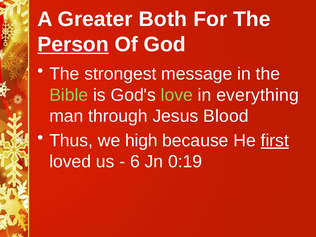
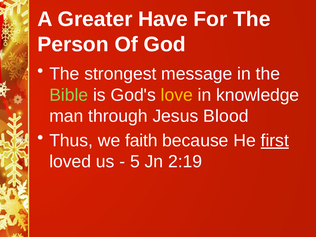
Both: Both -> Have (163, 19)
Person underline: present -> none (73, 44)
love colour: light green -> yellow (177, 95)
everything: everything -> knowledge (258, 95)
high: high -> faith (141, 141)
6: 6 -> 5 (135, 162)
0:19: 0:19 -> 2:19 (185, 162)
